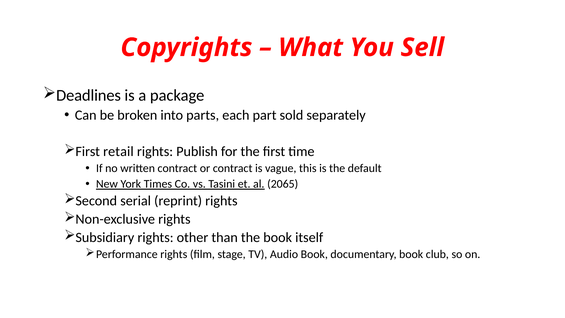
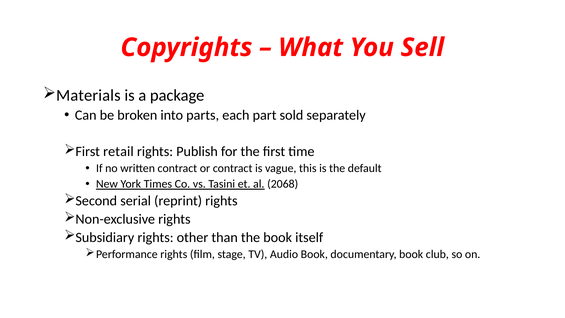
Deadlines: Deadlines -> Materials (88, 95)
2065: 2065 -> 2068 (283, 184)
